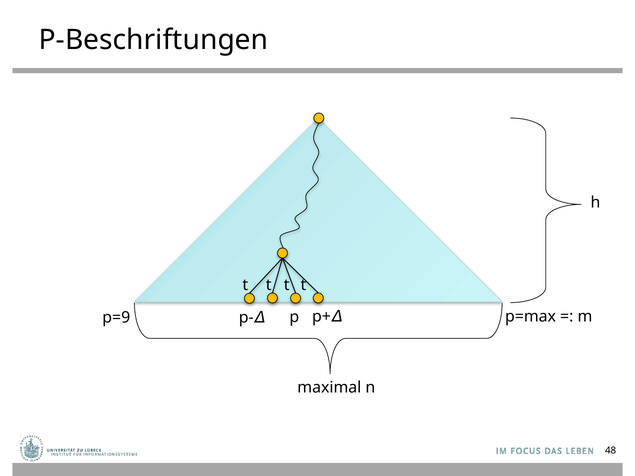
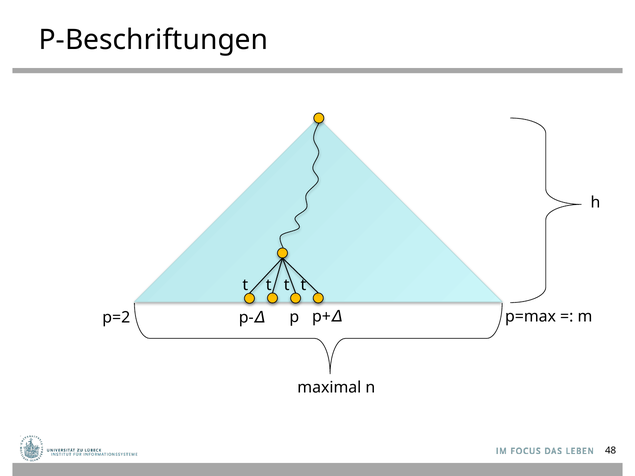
p=9: p=9 -> p=2 (116, 318)
